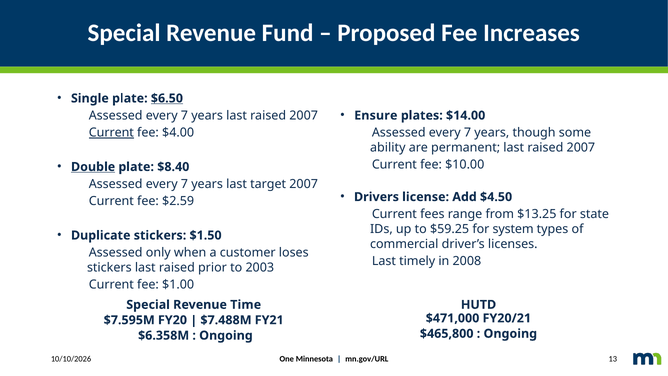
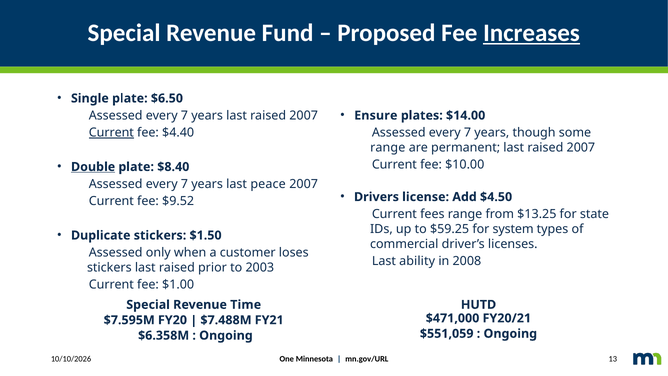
Increases underline: none -> present (531, 33)
$6.50 underline: present -> none (167, 98)
$4.00: $4.00 -> $4.40 (178, 133)
ability: ability -> range (388, 148)
target: target -> peace (268, 184)
$2.59: $2.59 -> $9.52 (178, 201)
timely: timely -> ability (417, 261)
$465,800: $465,800 -> $551,059 (447, 333)
